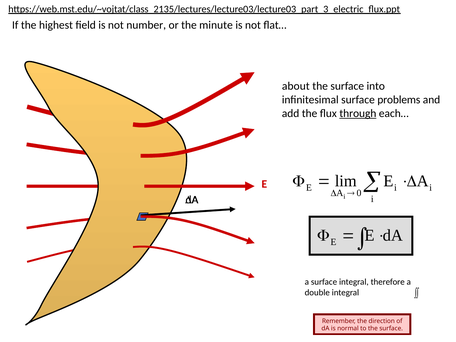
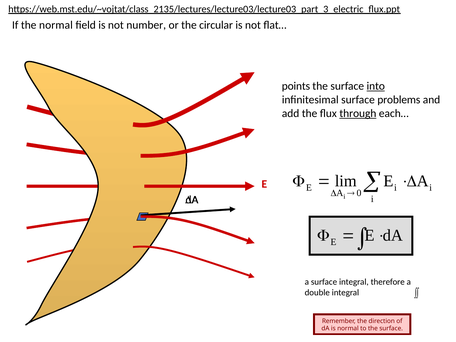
the highest: highest -> normal (56, 25)
minute: minute -> circular (216, 25)
about: about -> points (296, 86)
into underline: none -> present (376, 86)
